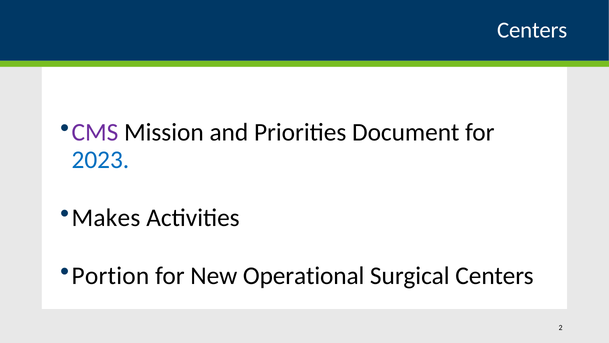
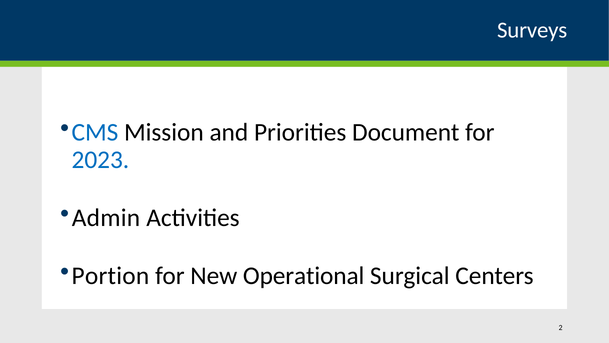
Centers: Centers -> Surveys (532, 30)
CMS colour: purple -> blue (95, 132)
Makes: Makes -> Admin (106, 218)
